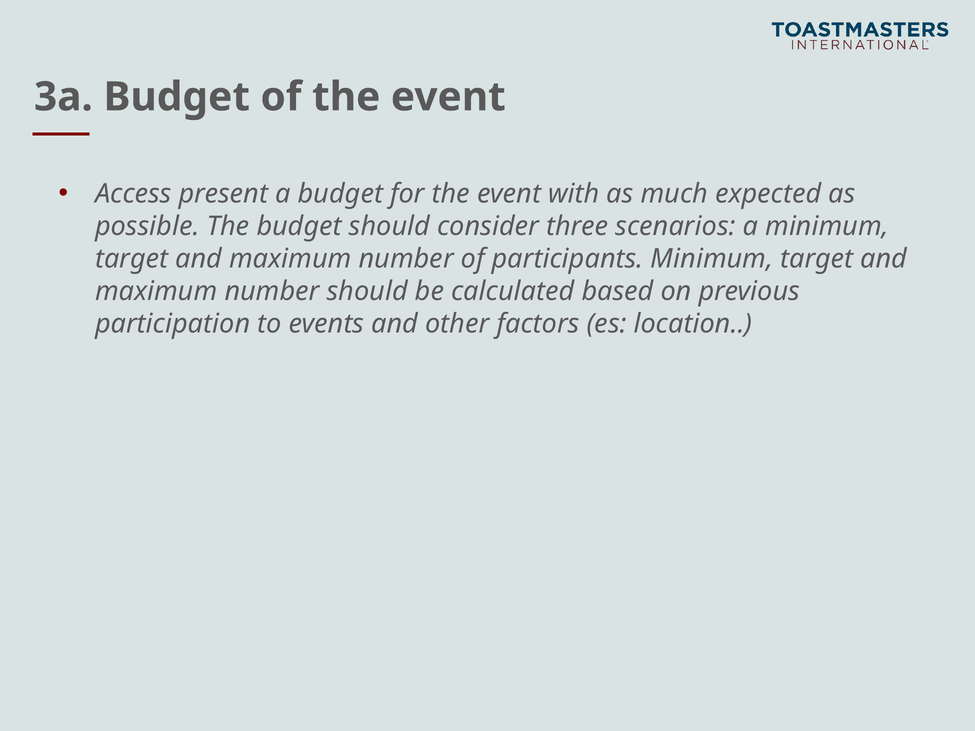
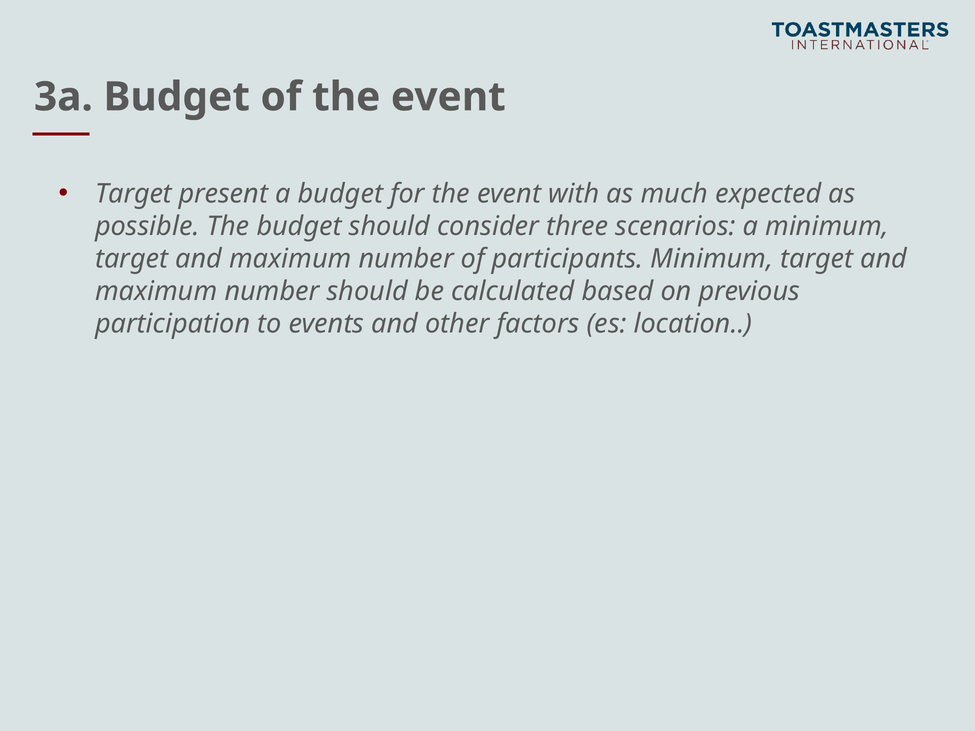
Access: Access -> Target (133, 194)
